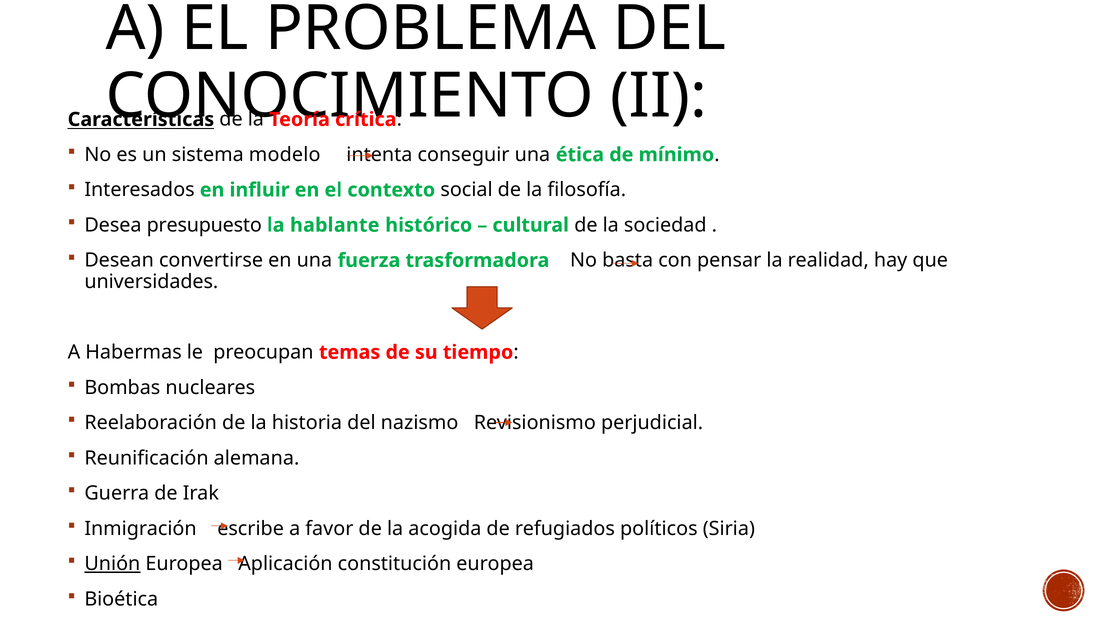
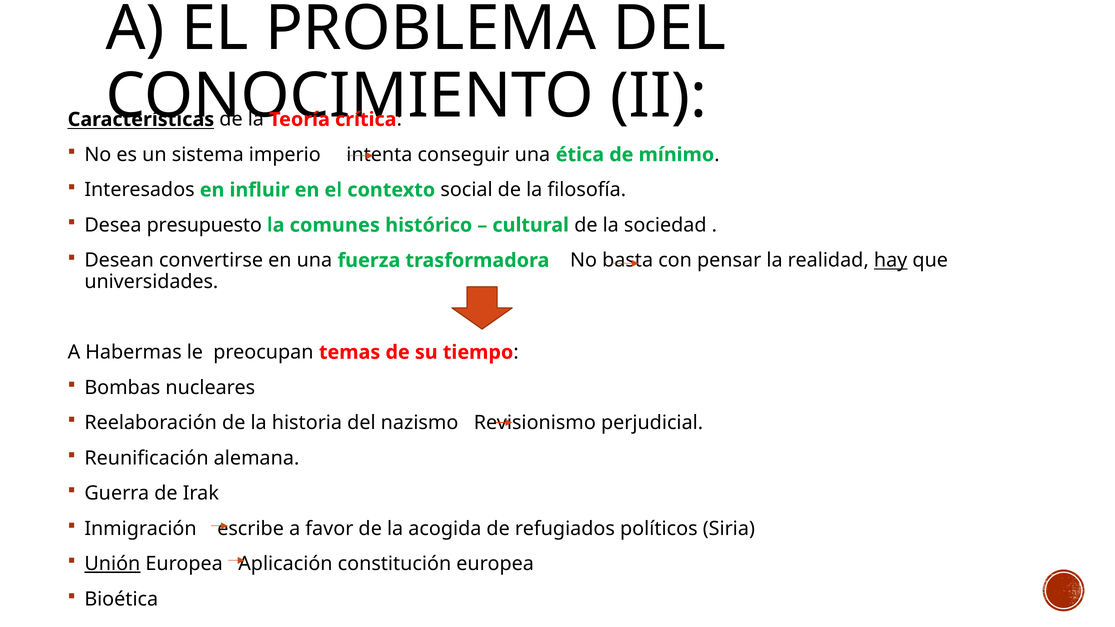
modelo: modelo -> imperio (285, 155)
hablante: hablante -> comunes (335, 225)
hay underline: none -> present (891, 261)
